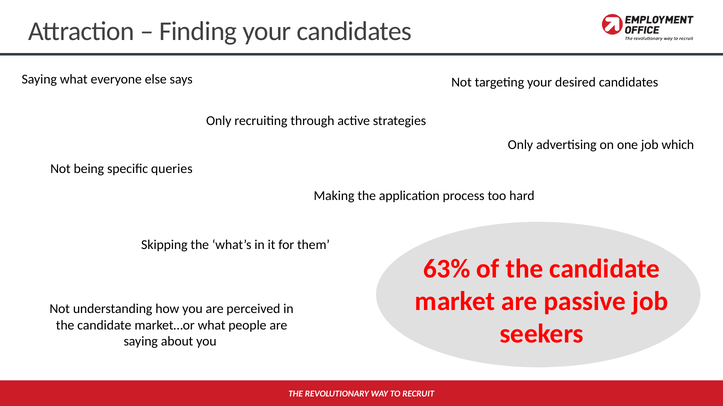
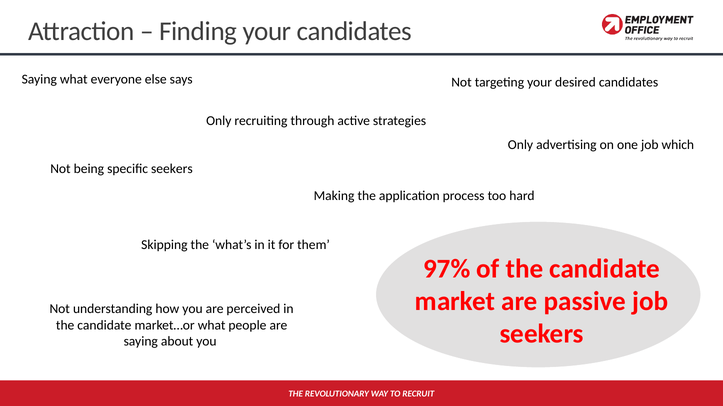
specific queries: queries -> seekers (172, 169)
63%: 63% -> 97% (447, 269)
